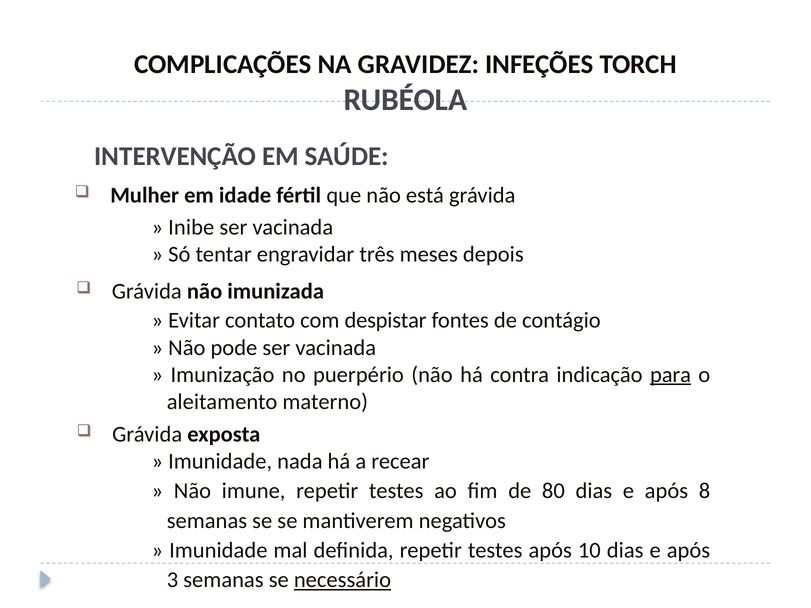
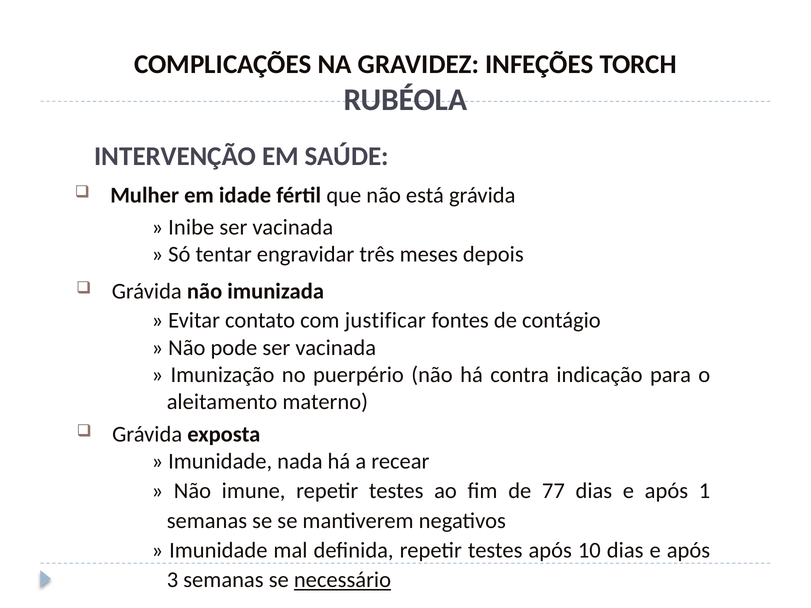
despistar: despistar -> justificar (385, 321)
para underline: present -> none (671, 375)
80: 80 -> 77 (553, 491)
8: 8 -> 1 (704, 491)
